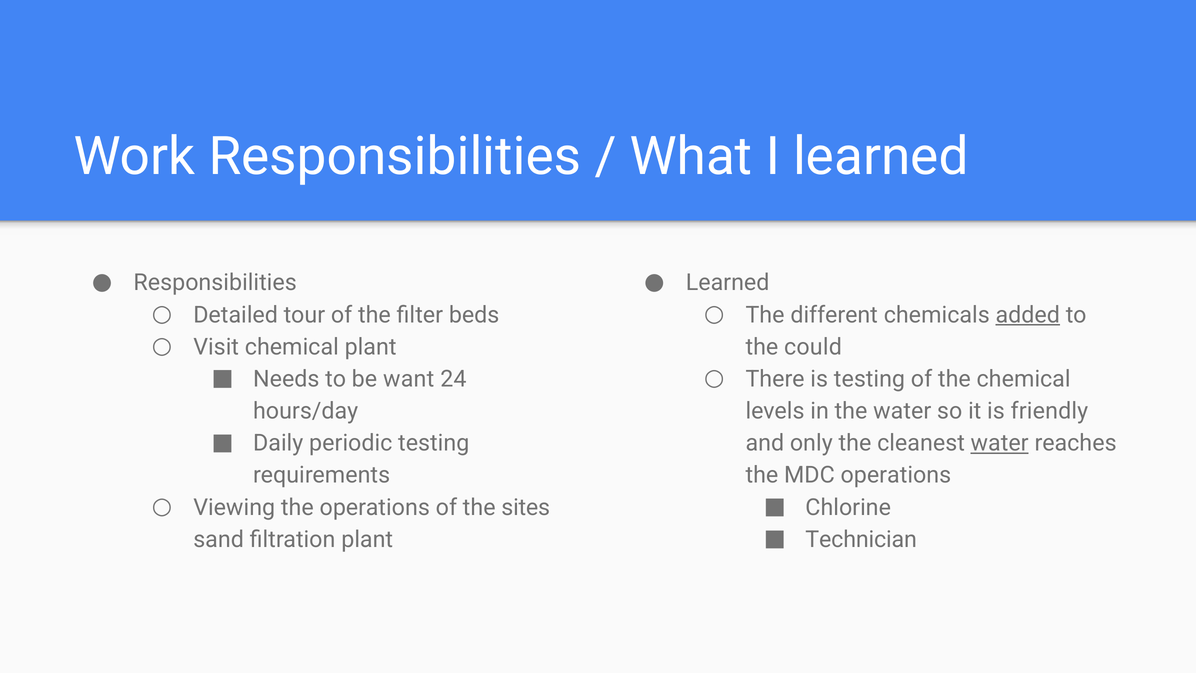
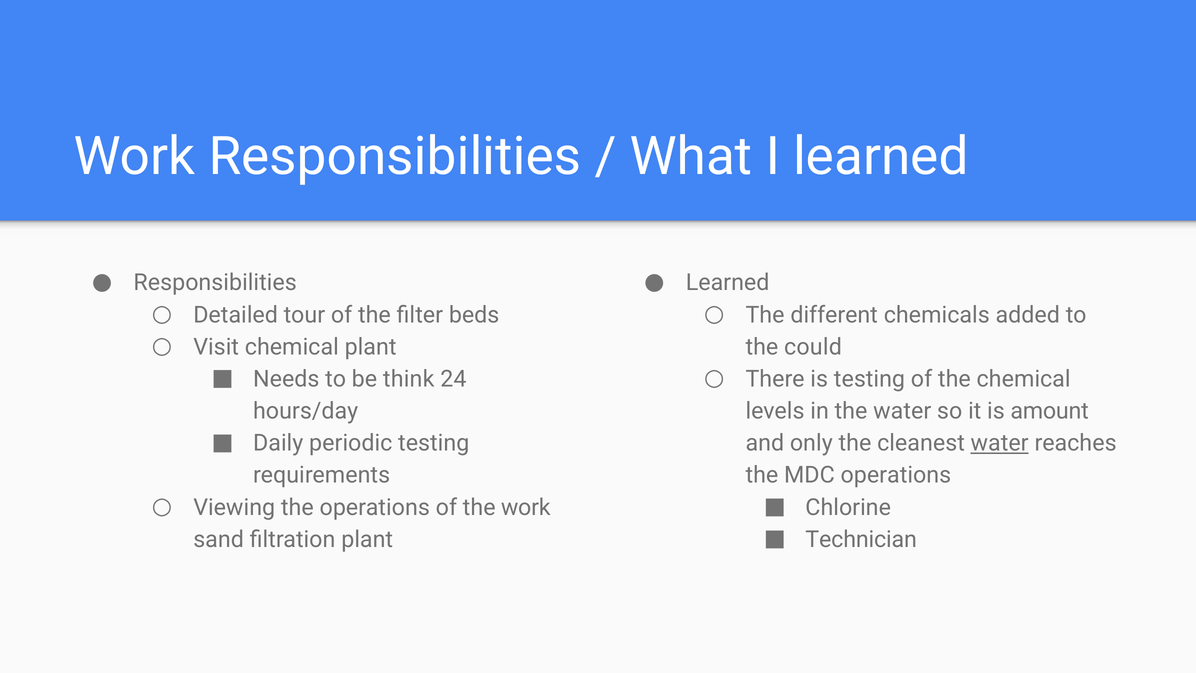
added underline: present -> none (1028, 315)
want: want -> think (409, 379)
friendly: friendly -> amount (1050, 411)
the sites: sites -> work (526, 507)
